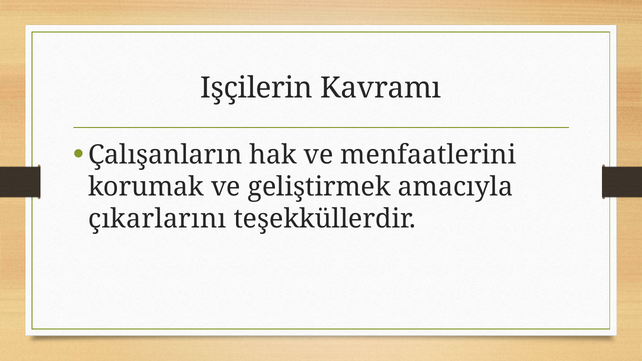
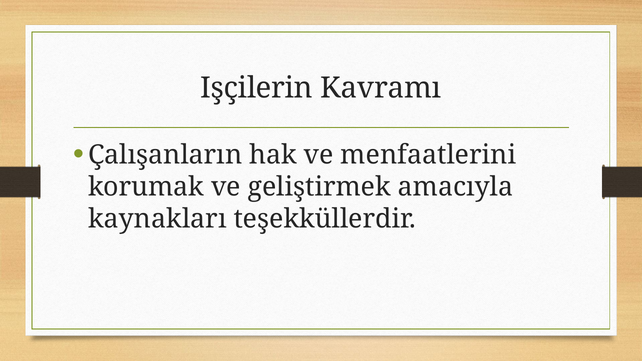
çıkarlarını: çıkarlarını -> kaynakları (157, 219)
